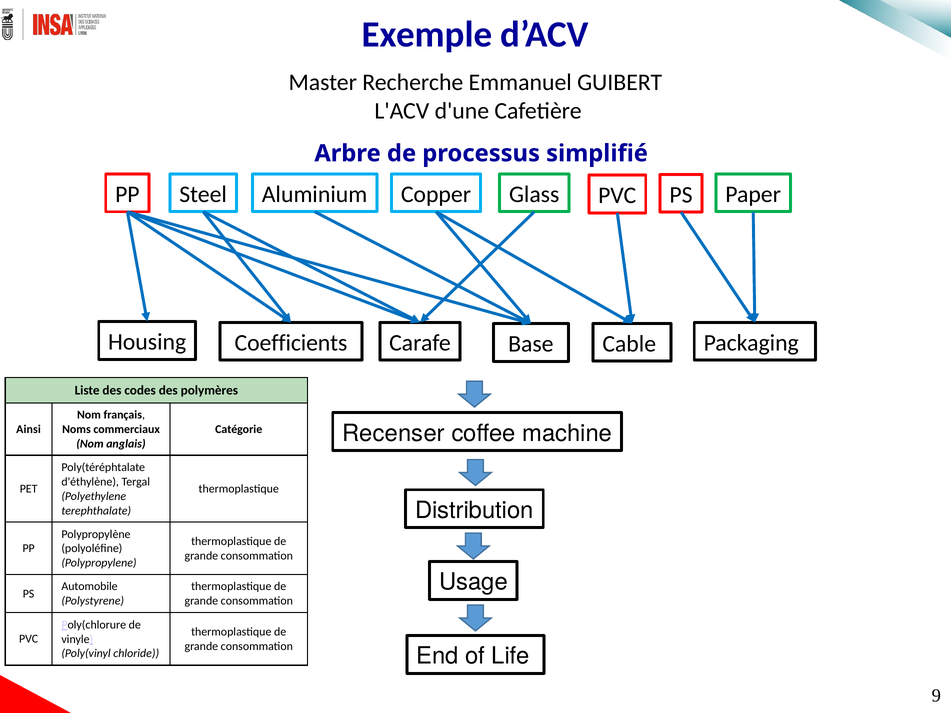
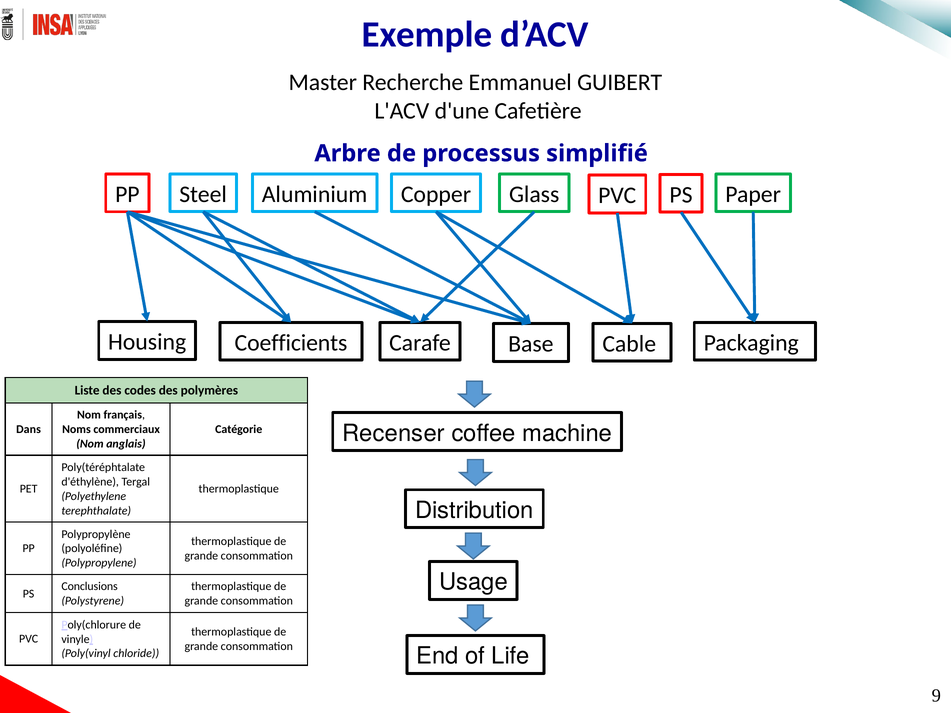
Ainsi: Ainsi -> Dans (29, 429)
Automobile: Automobile -> Conclusions (90, 587)
